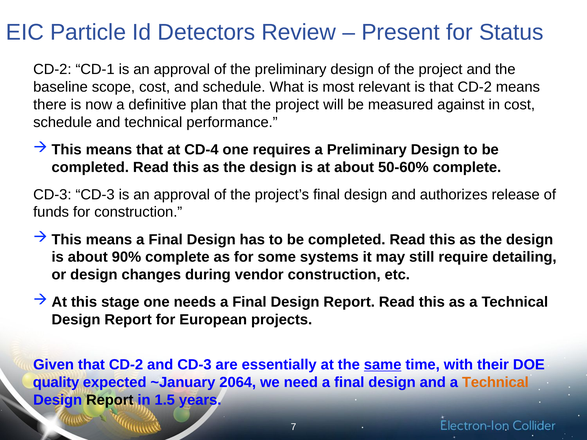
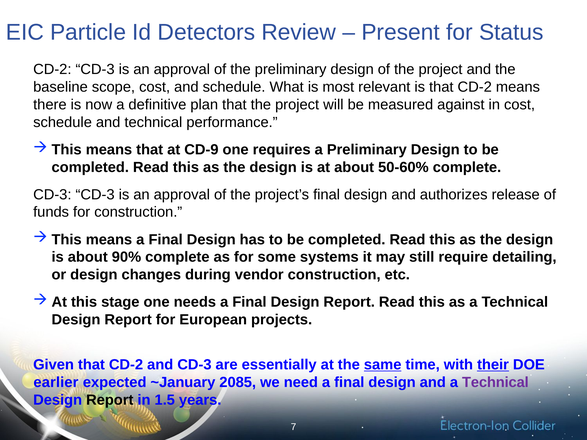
CD-2 CD-1: CD-1 -> CD-3 (95, 69)
CD-4: CD-4 -> CD-9 (201, 150)
their underline: none -> present (493, 365)
quality: quality -> earlier (56, 382)
2064: 2064 -> 2085 (238, 382)
Technical colour: orange -> purple (495, 382)
